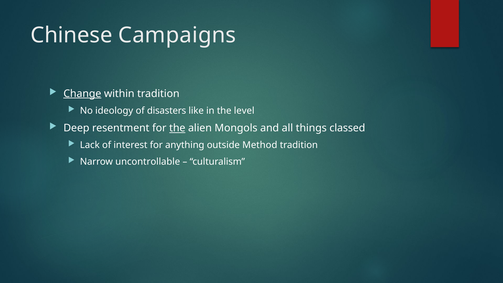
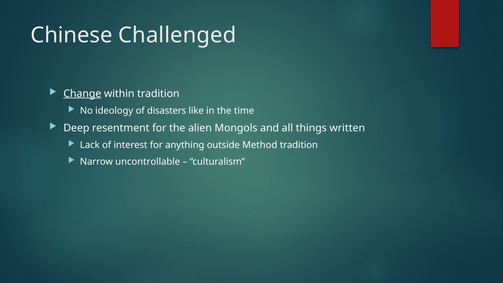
Campaigns: Campaigns -> Challenged (177, 35)
level: level -> time (244, 111)
the underline: present -> none (177, 128)
classed: classed -> written (347, 128)
